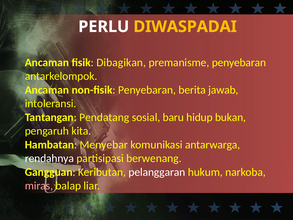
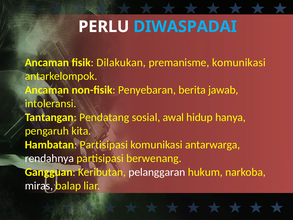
DIWASPADAI colour: yellow -> light blue (185, 27)
Dibagikan: Dibagikan -> Dilakukan (121, 62)
premanisme penyebaran: penyebaran -> komunikasi (239, 62)
baru: baru -> awal (173, 117)
bukan: bukan -> hanya (231, 117)
Hambatan Menyebar: Menyebar -> Partisipasi (104, 145)
miras colour: pink -> white (39, 186)
